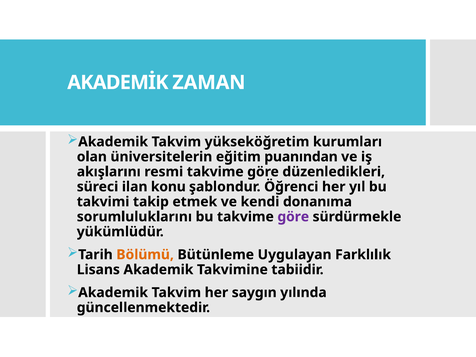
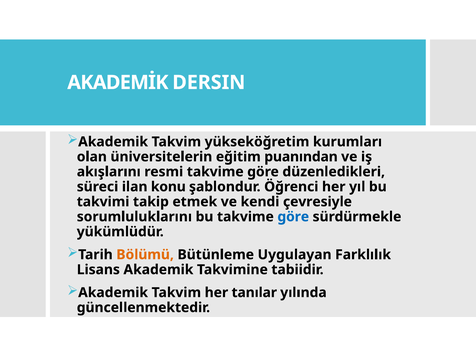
ZAMAN: ZAMAN -> DERSIN (209, 83)
donanıma: donanıma -> çevresiyle (317, 202)
göre colour: purple -> blue (293, 217)
saygın: saygın -> tanılar (254, 293)
